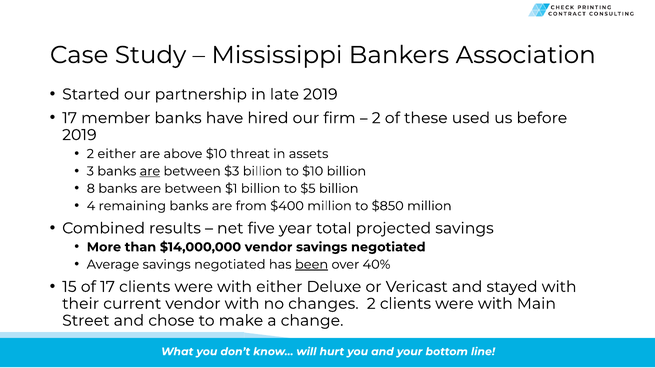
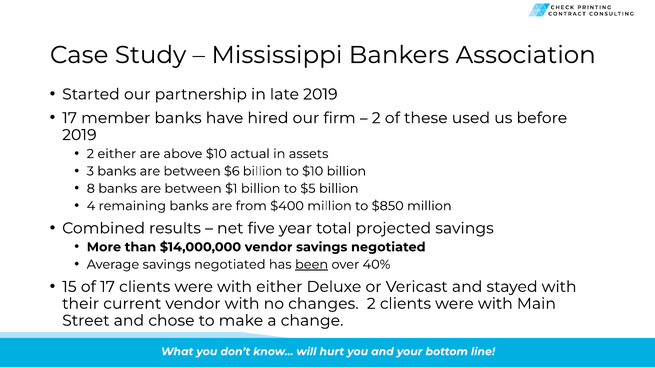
threat: threat -> actual (250, 154)
are underline: present -> none (150, 171)
$3: $3 -> $6 (232, 171)
